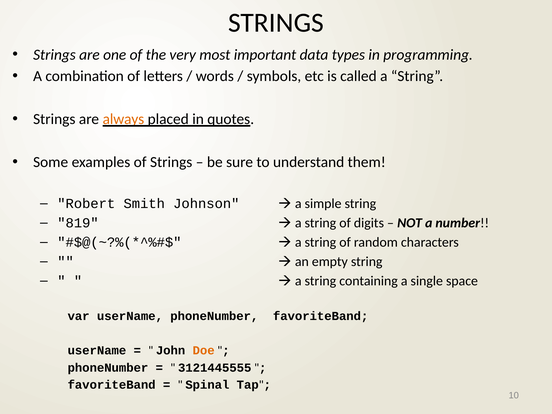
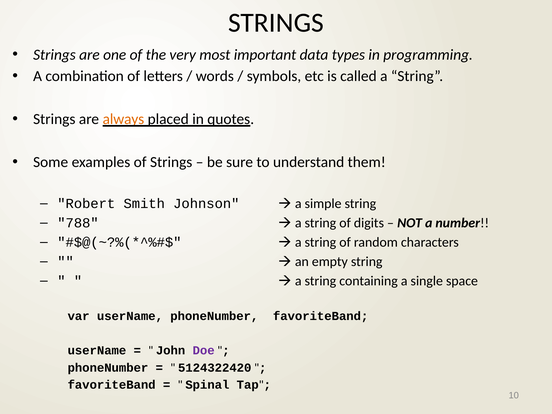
819: 819 -> 788 (78, 223)
Doe colour: orange -> purple (204, 351)
3121445555: 3121445555 -> 5124322420 (215, 368)
